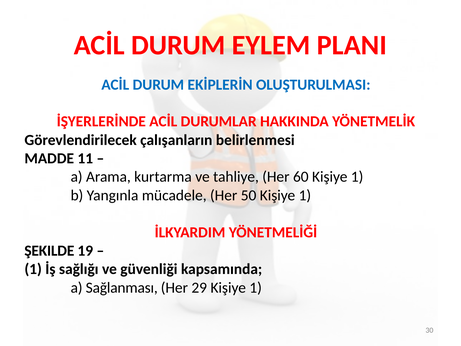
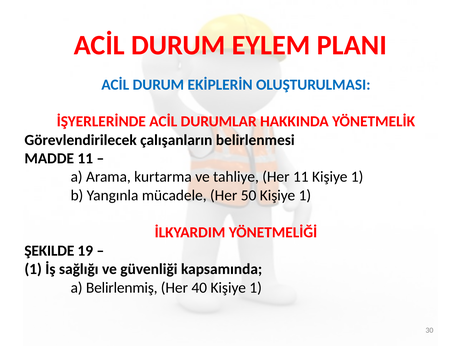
Her 60: 60 -> 11 (301, 177)
Sağlanması: Sağlanması -> Belirlenmiş (122, 287)
29: 29 -> 40 (199, 287)
